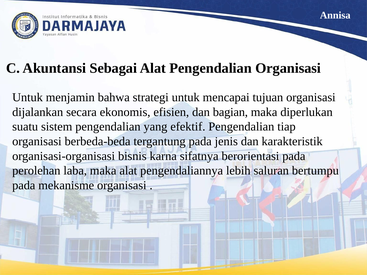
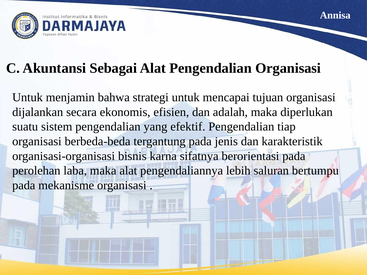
bagian: bagian -> adalah (230, 112)
